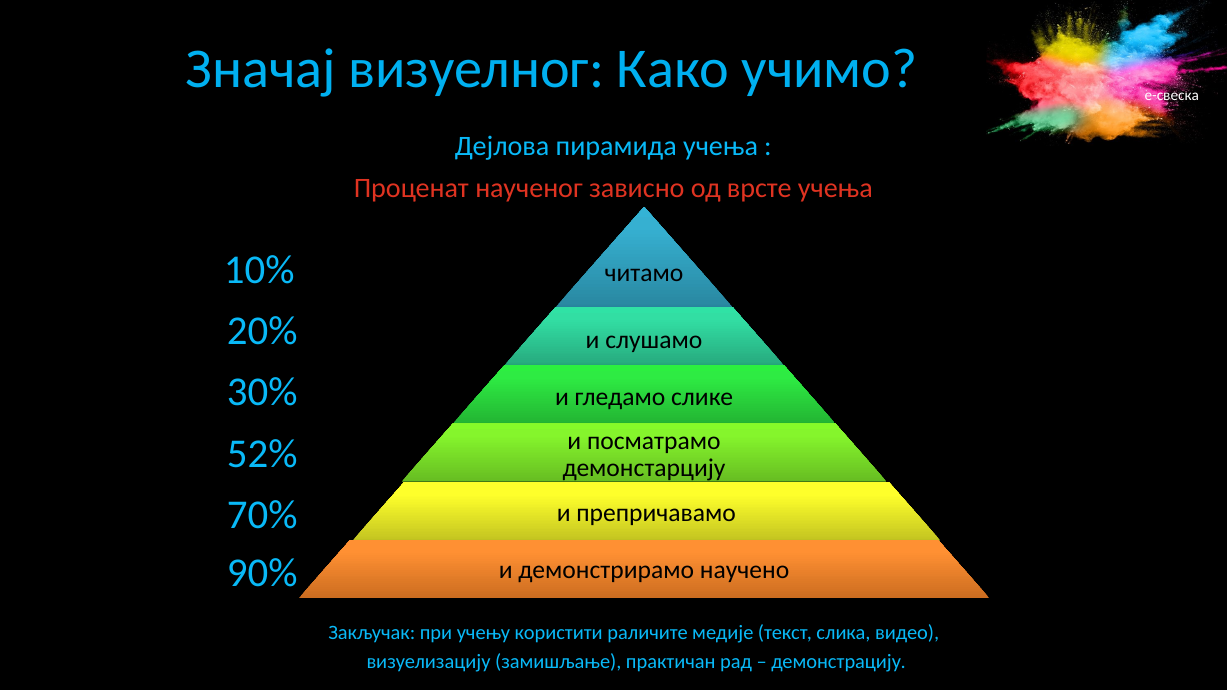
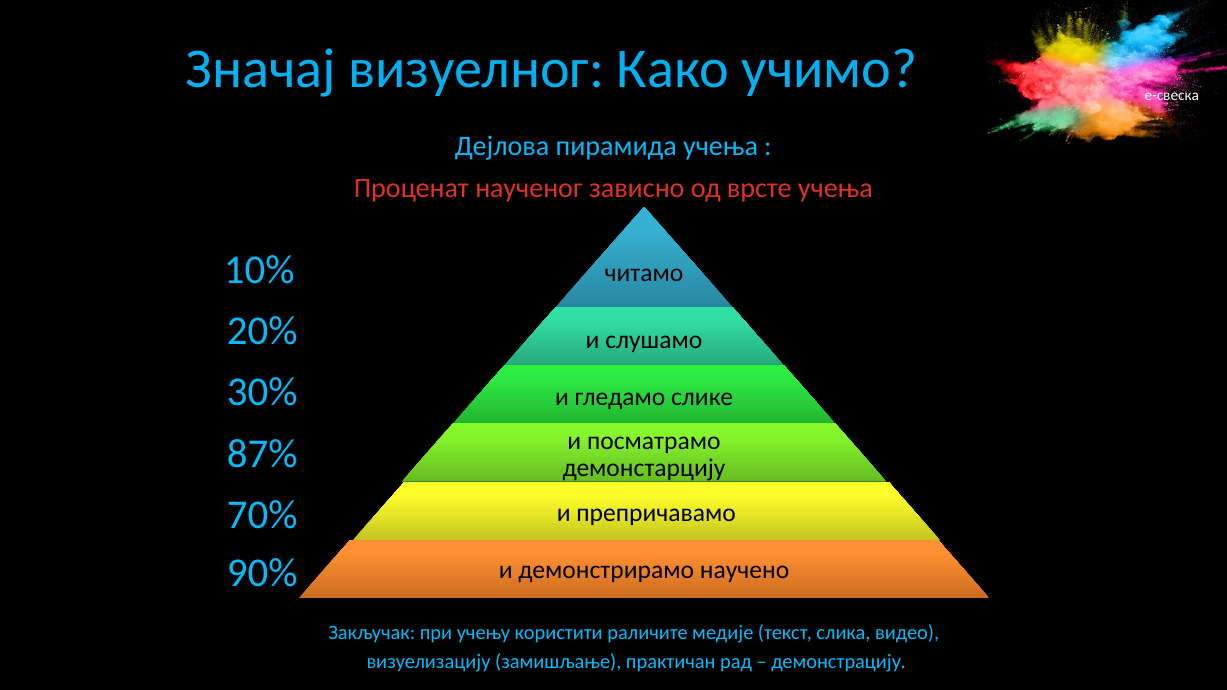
52%: 52% -> 87% (262, 454)
